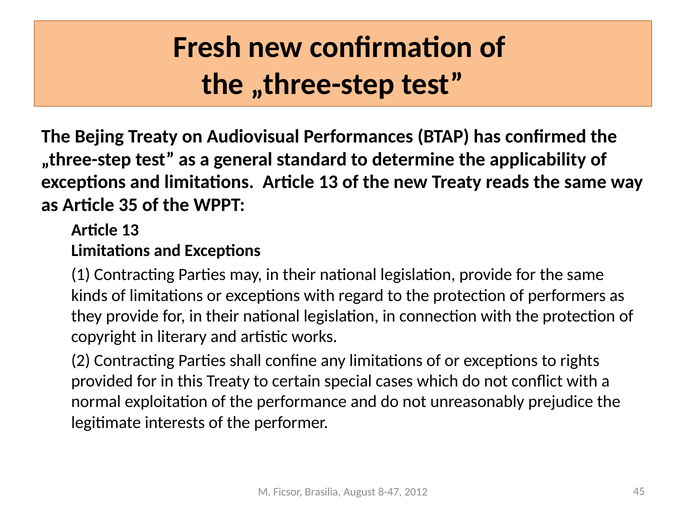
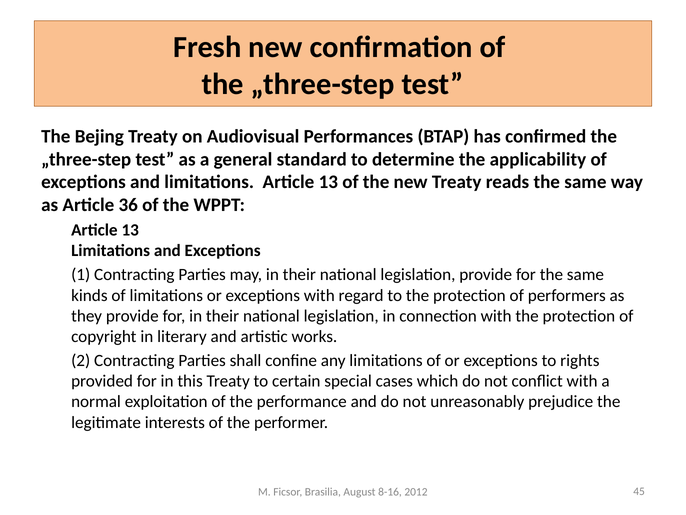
35: 35 -> 36 (128, 205)
8-47: 8-47 -> 8-16 (390, 491)
